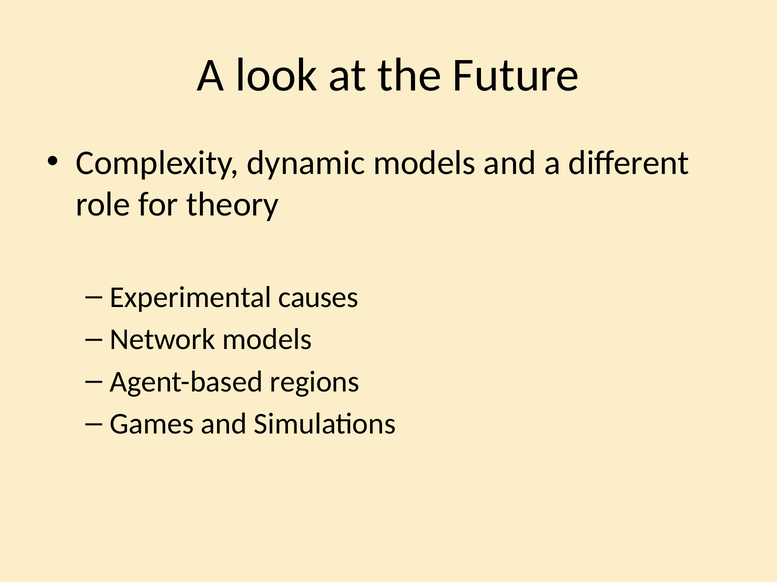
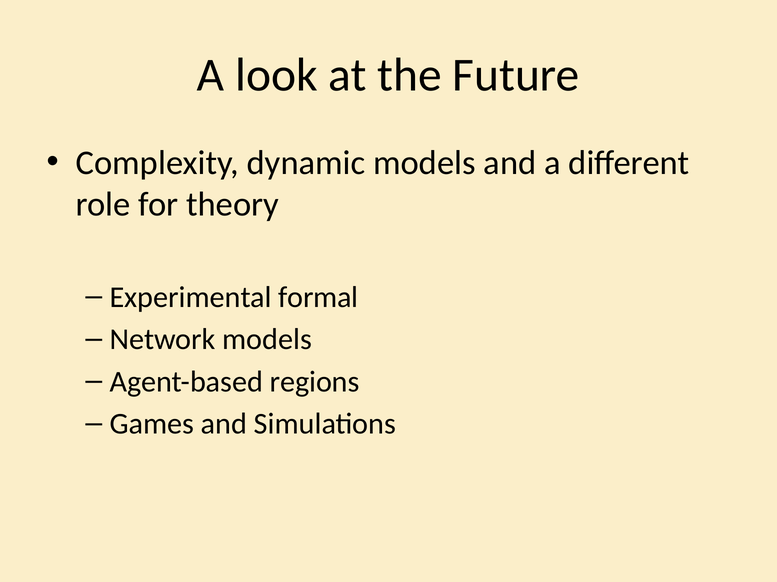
causes: causes -> formal (318, 297)
